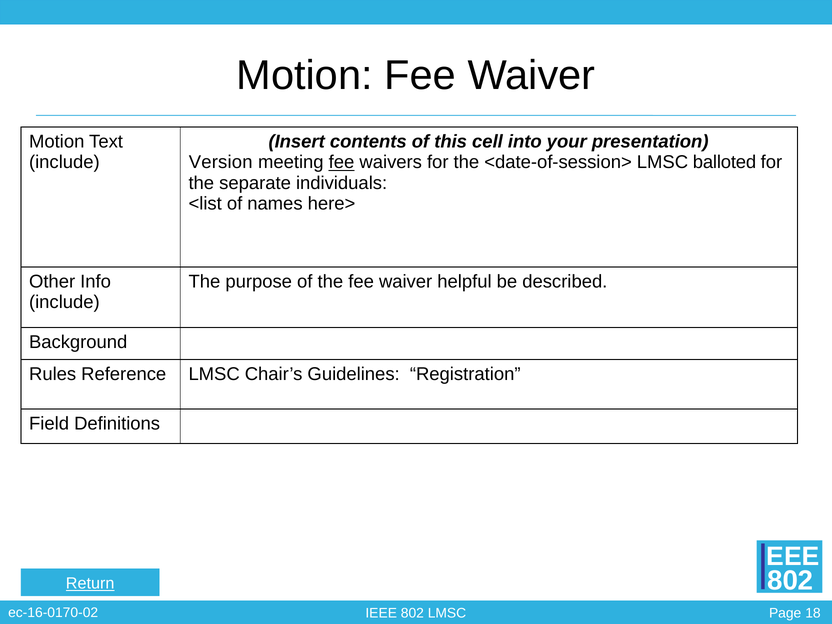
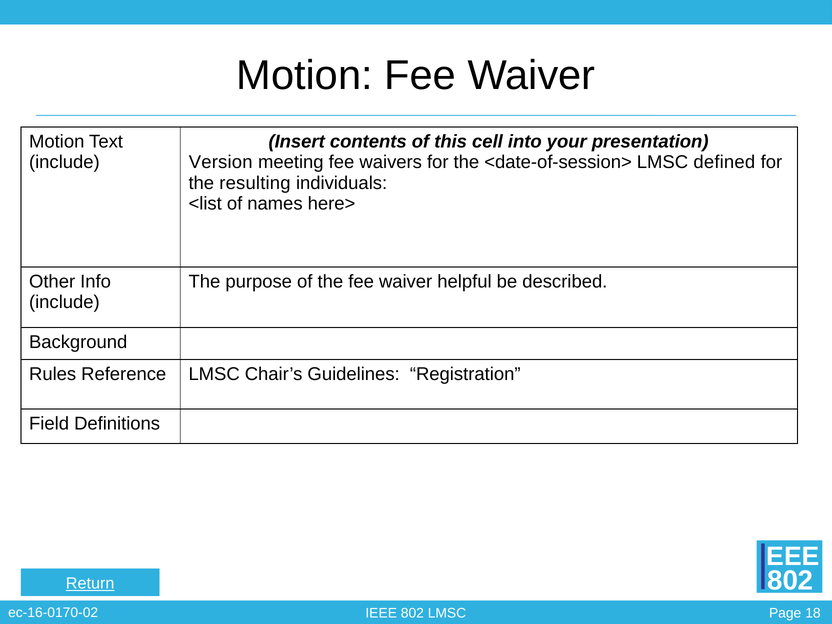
fee underline: present -> none (342, 162)
balloted: balloted -> defined (724, 162)
separate: separate -> resulting (255, 183)
